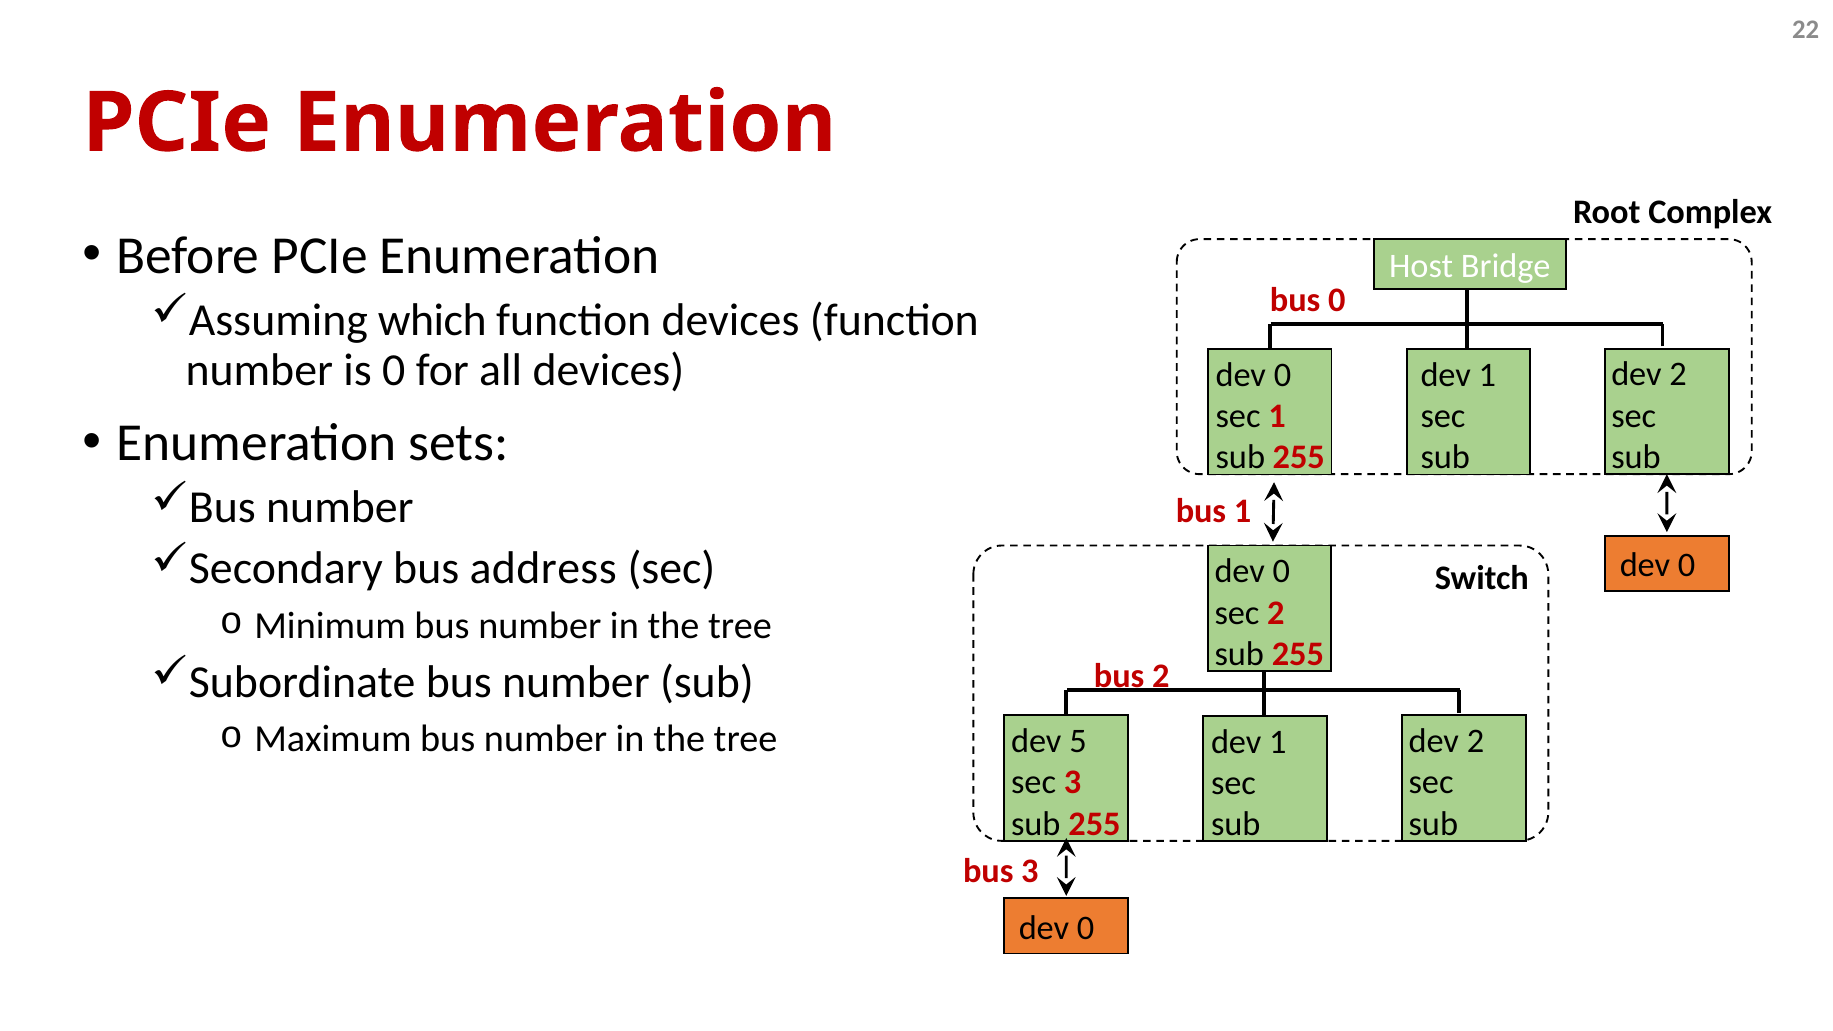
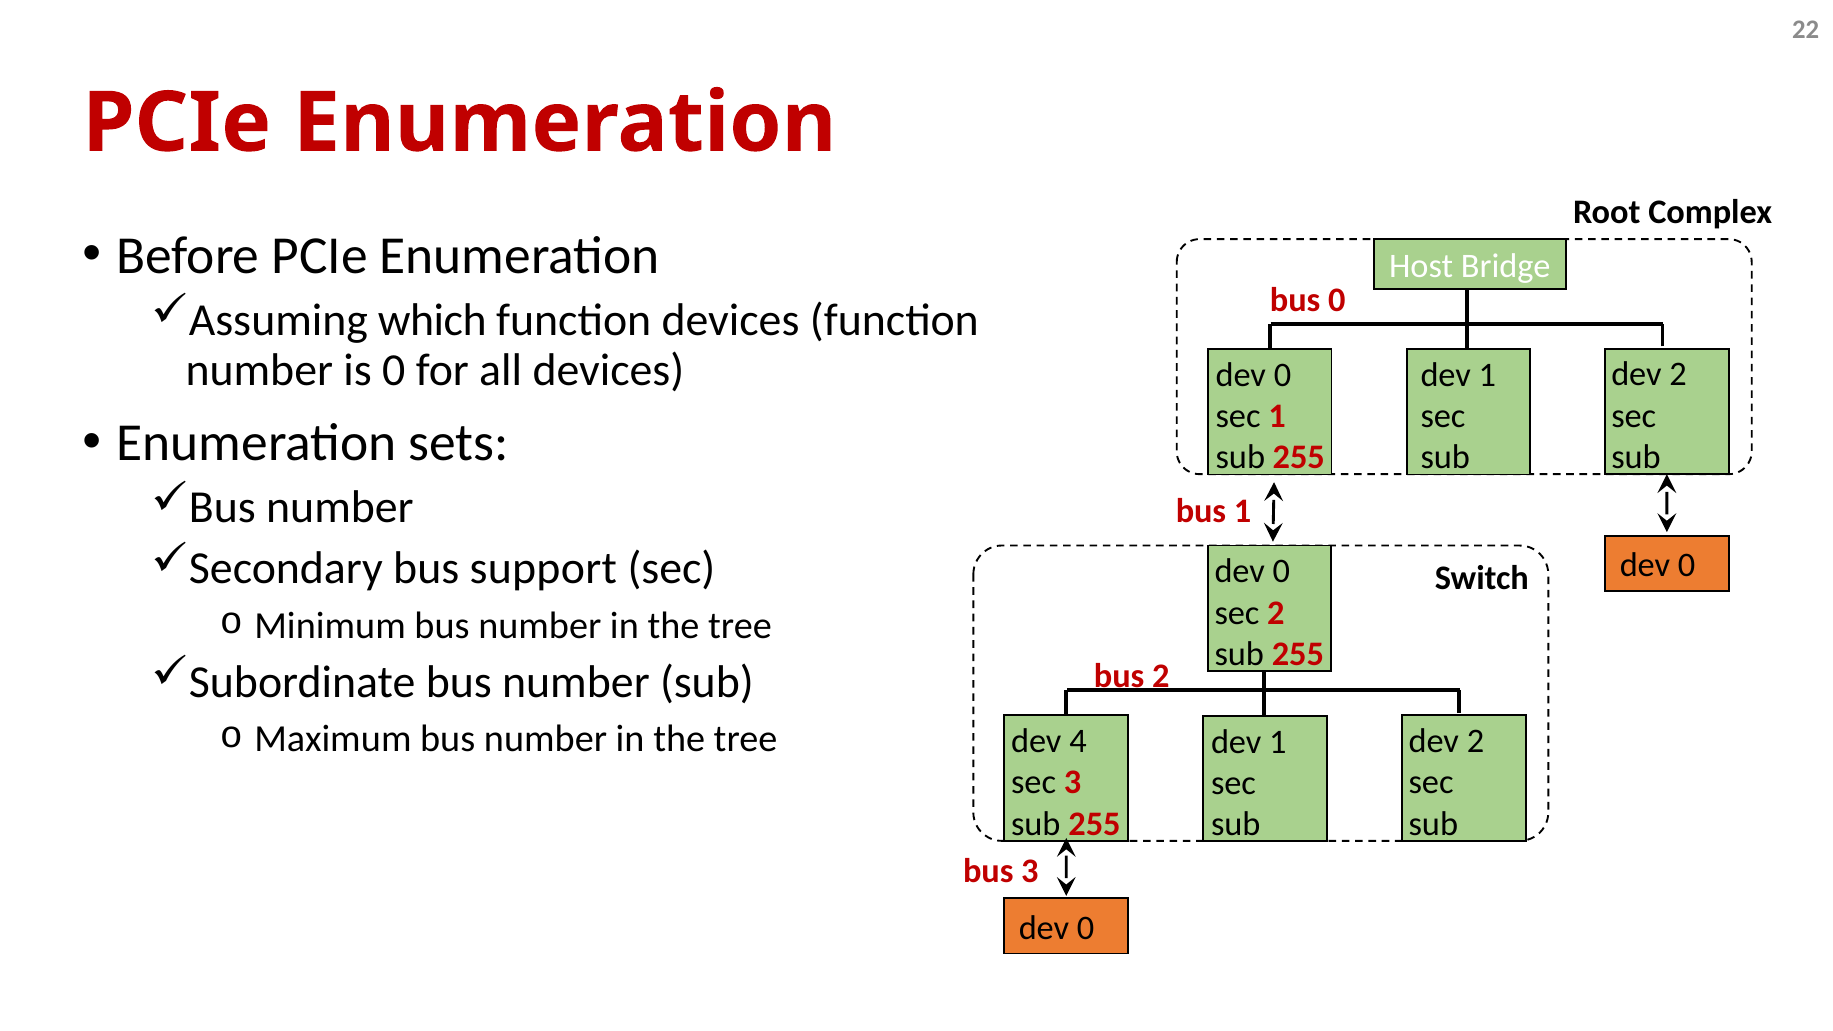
address: address -> support (543, 569)
5: 5 -> 4 (1078, 741)
